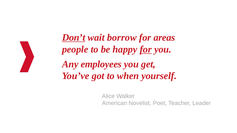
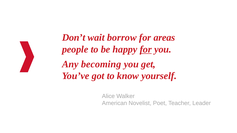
Don’t underline: present -> none (74, 38)
employees: employees -> becoming (101, 64)
when: when -> know (128, 76)
